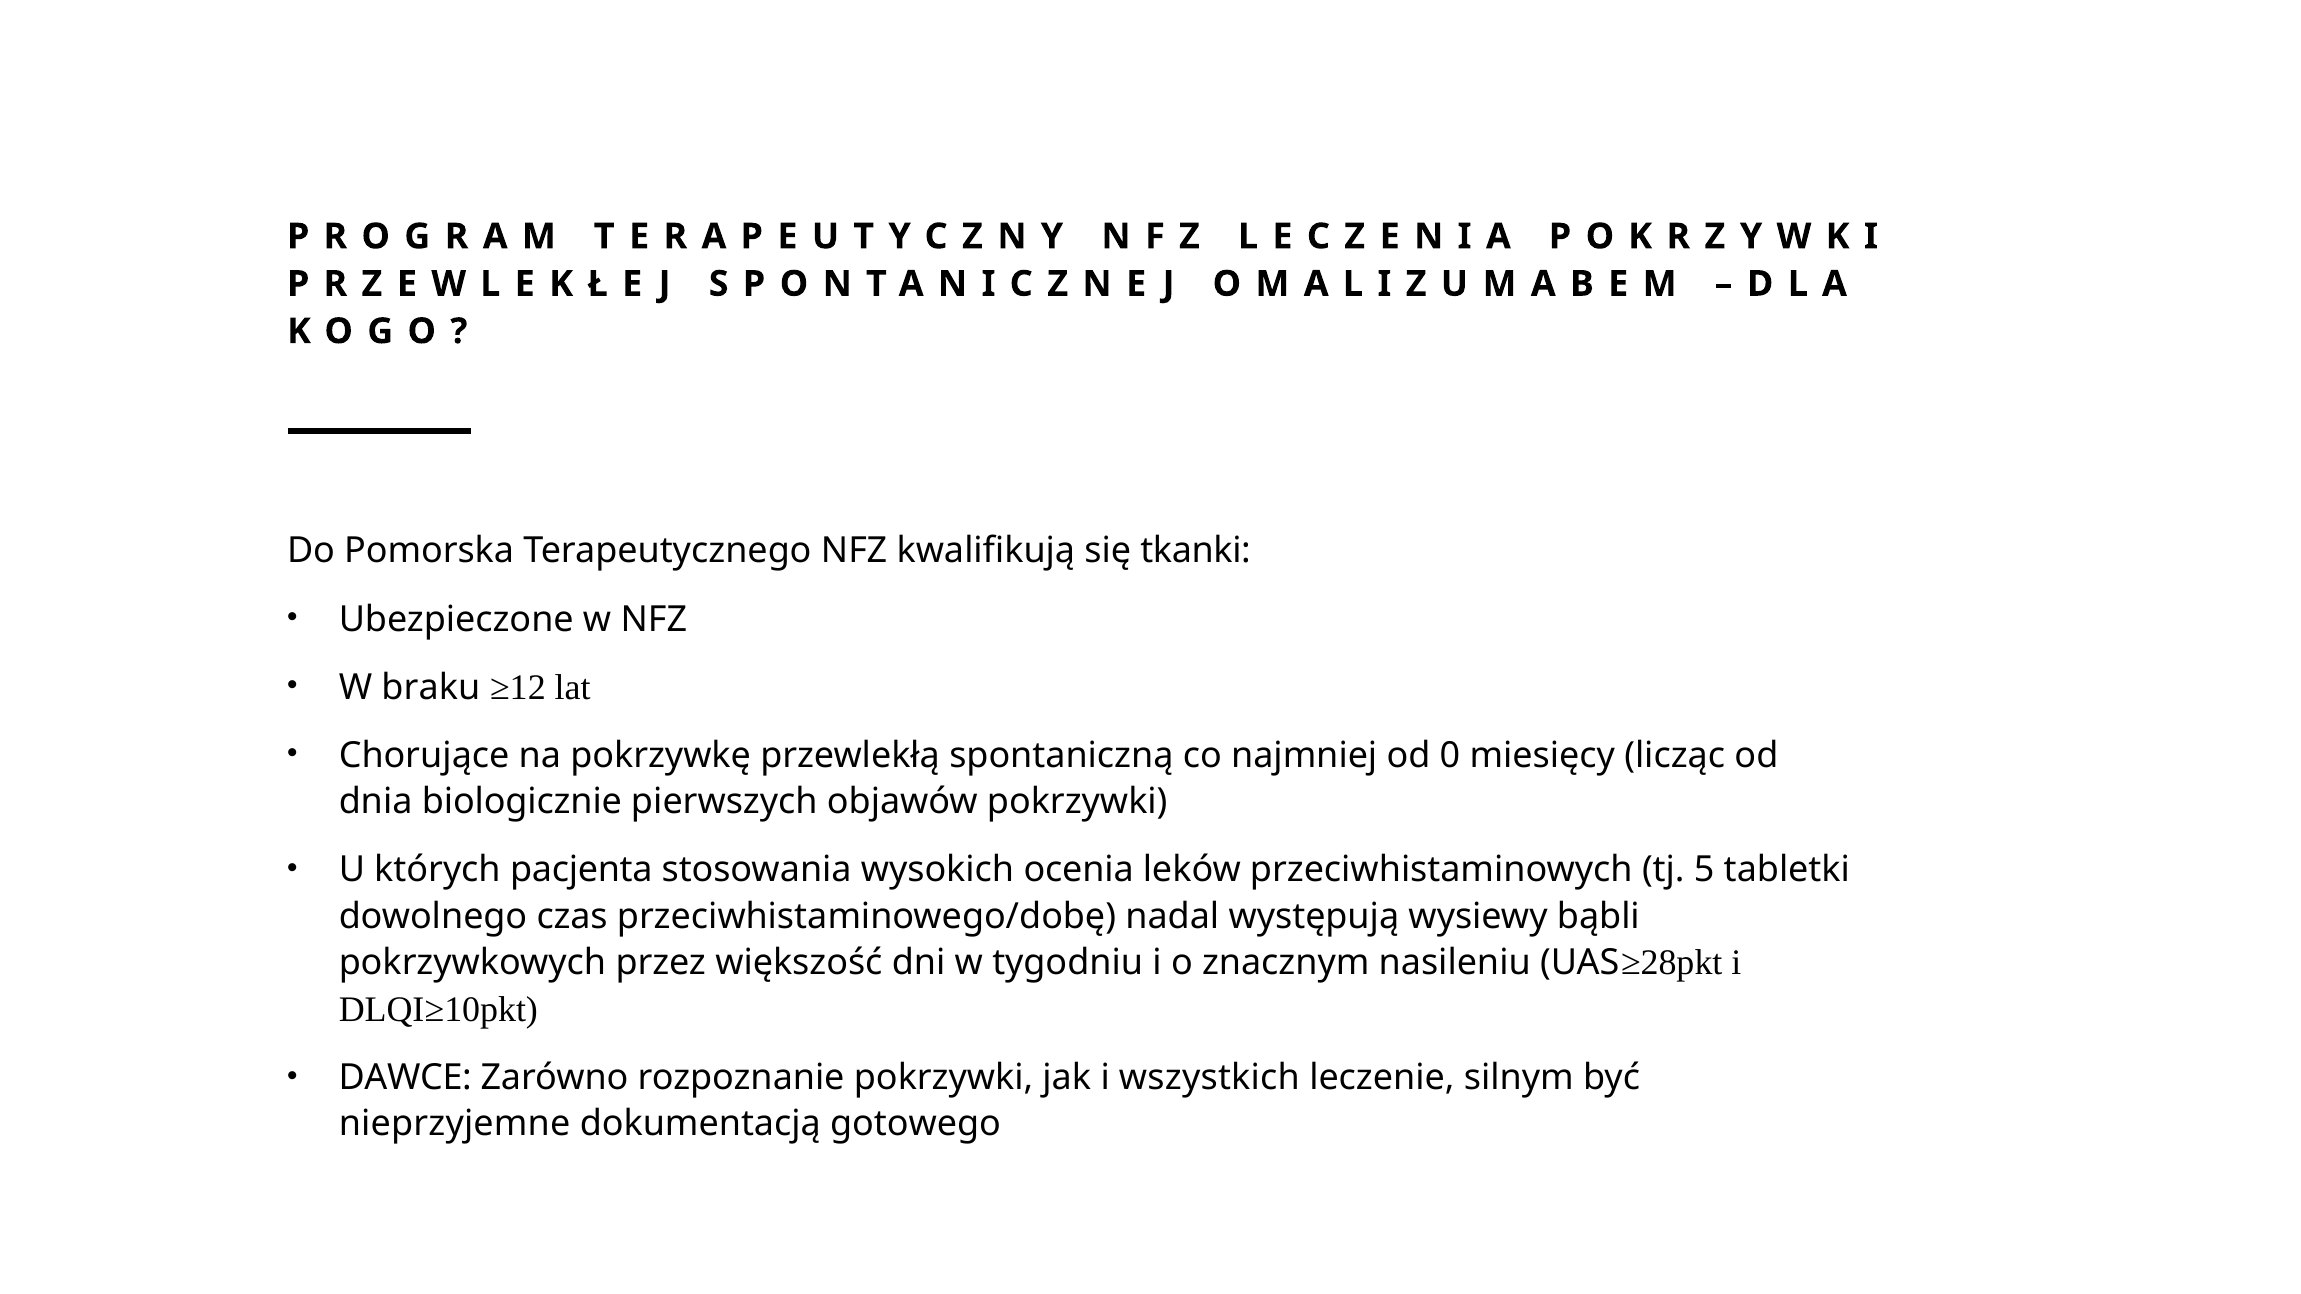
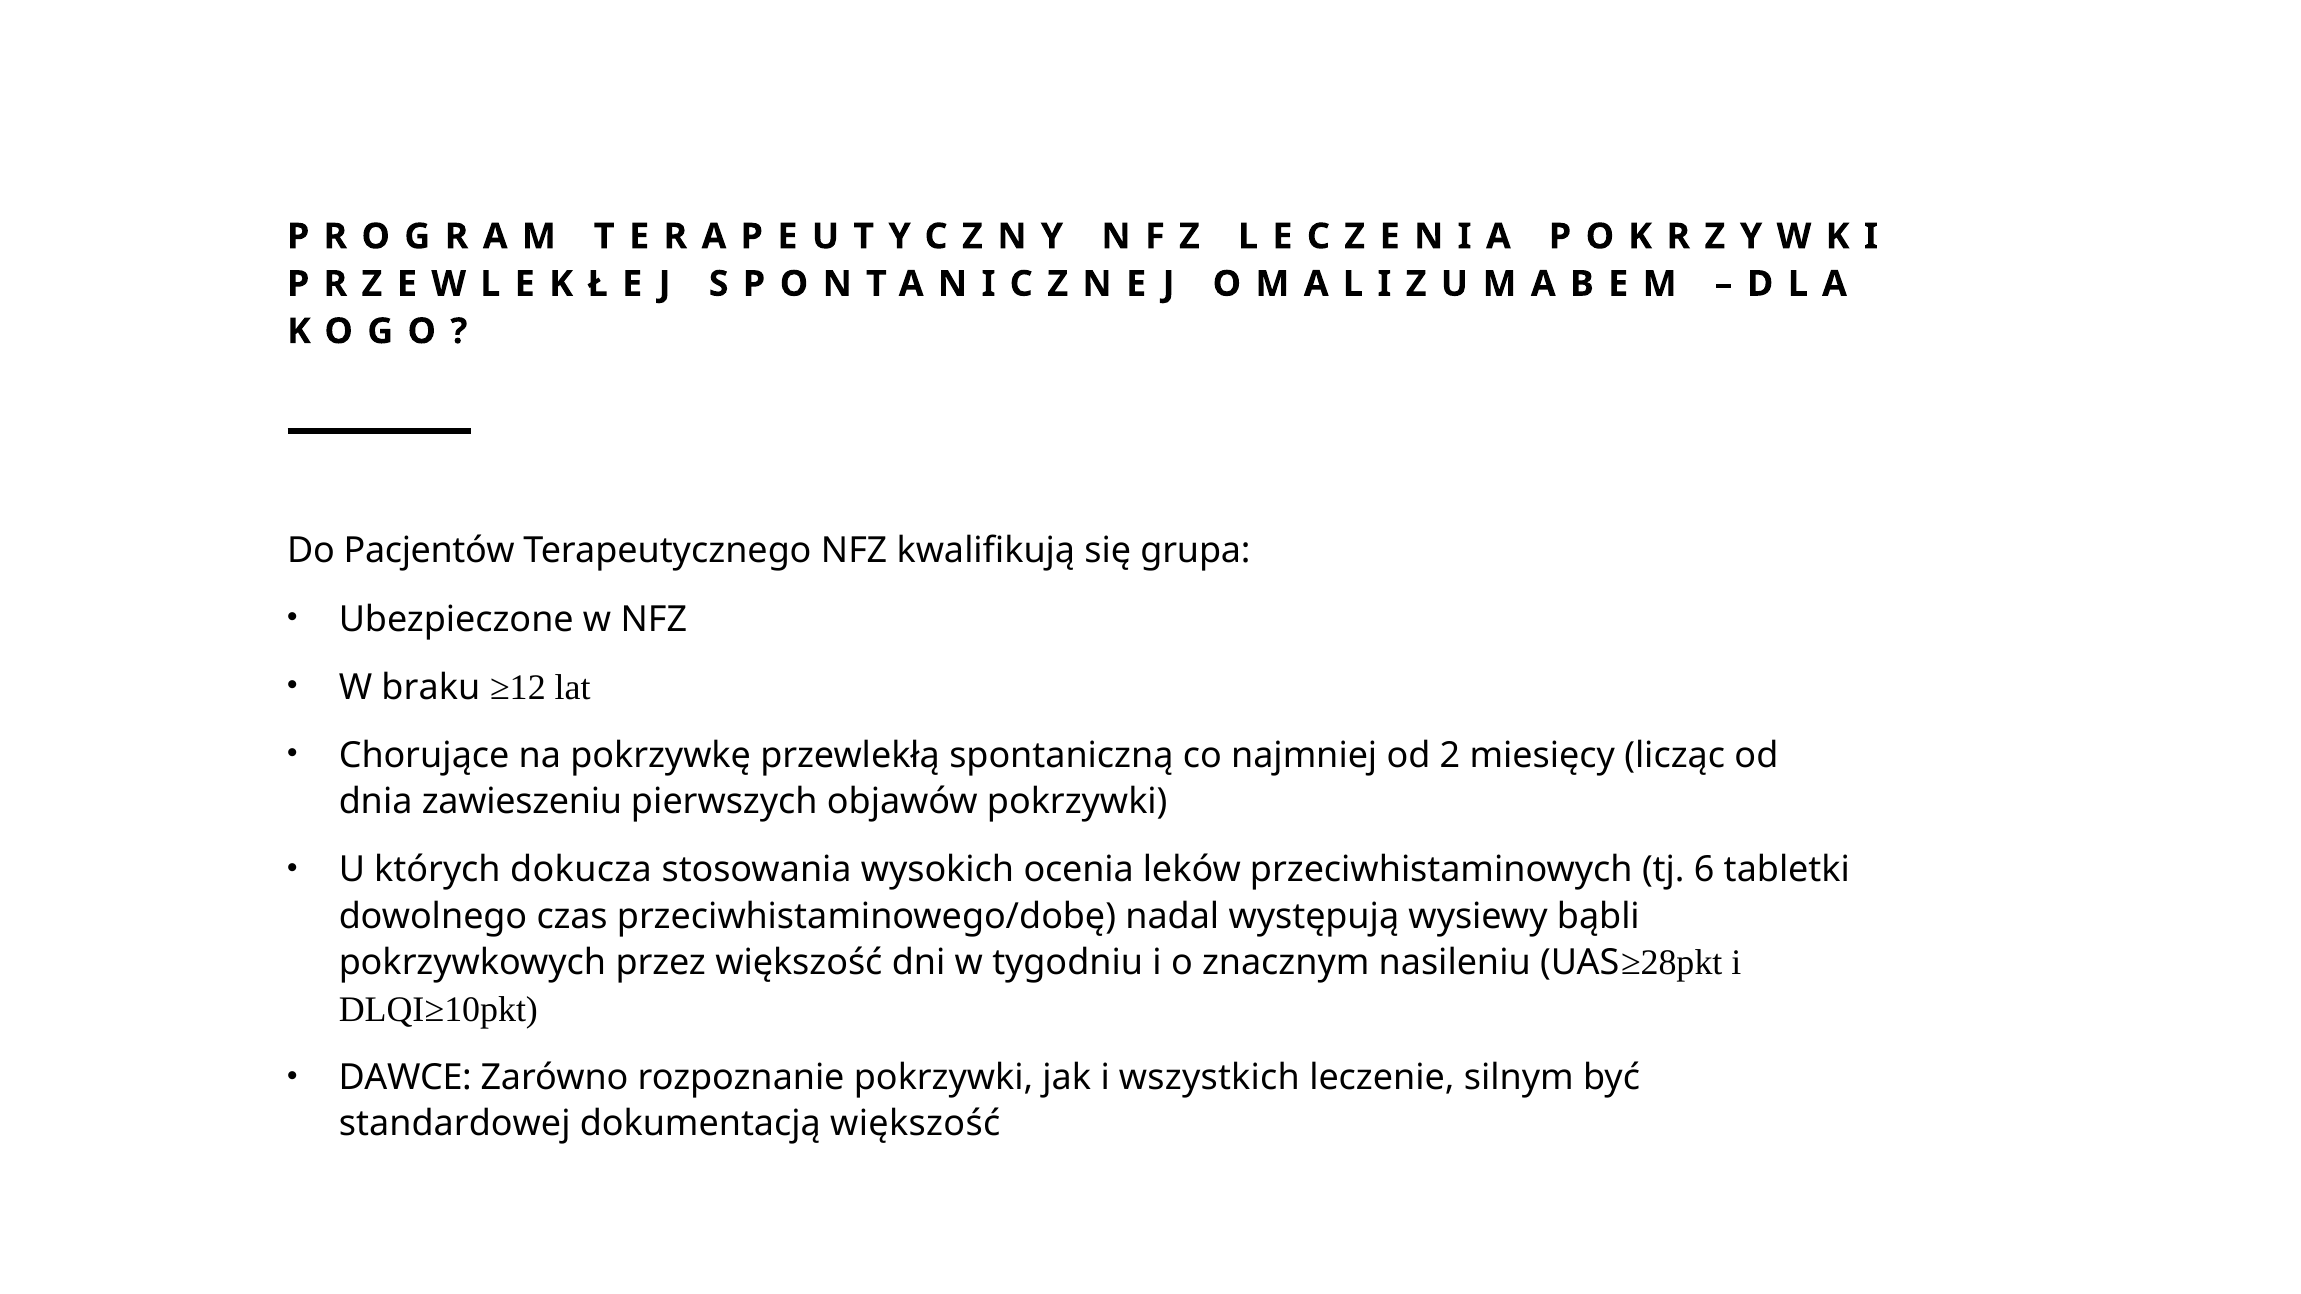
Pomorska: Pomorska -> Pacjentów (429, 551)
tkanki: tkanki -> grupa (1195, 551)
0: 0 -> 2 (1450, 755)
biologicznie: biologicznie -> zawieszeniu (522, 802)
pacjenta: pacjenta -> dokucza (581, 870)
5: 5 -> 6 (1704, 870)
nieprzyjemne: nieprzyjemne -> standardowej (455, 1124)
dokumentacją gotowego: gotowego -> większość (915, 1124)
